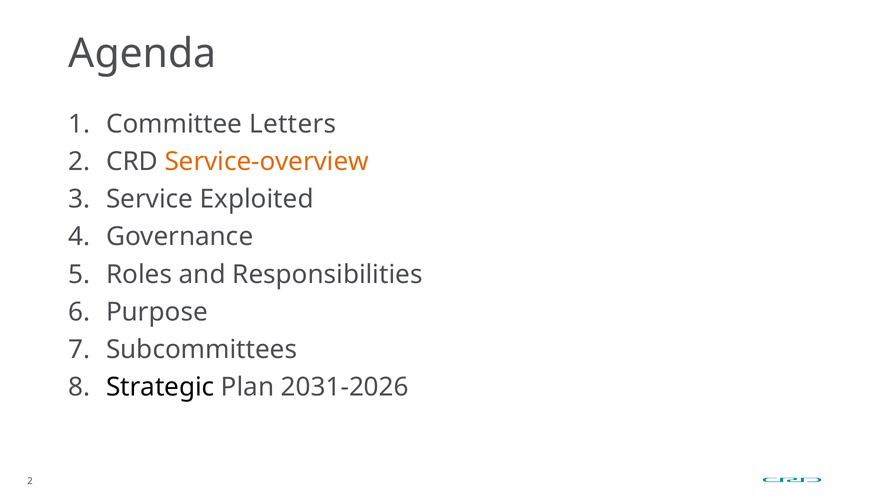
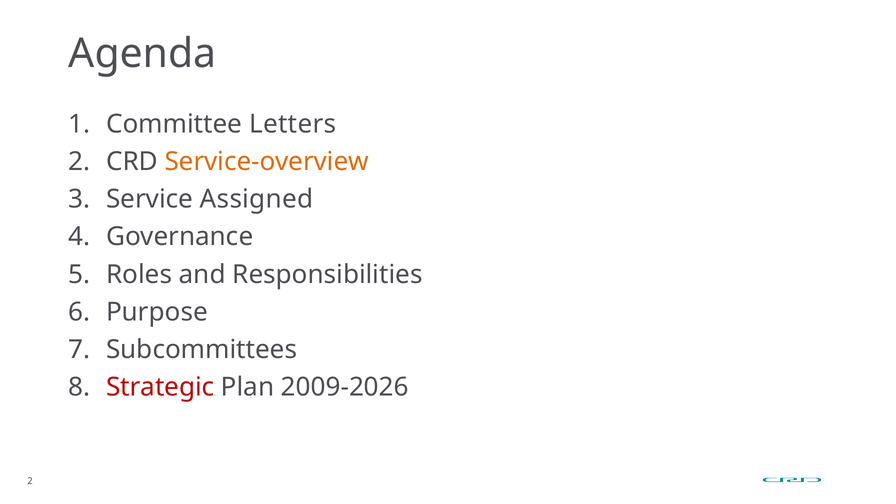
Exploited: Exploited -> Assigned (257, 199)
Strategic colour: black -> red (160, 387)
2031-2026: 2031-2026 -> 2009-2026 (345, 387)
